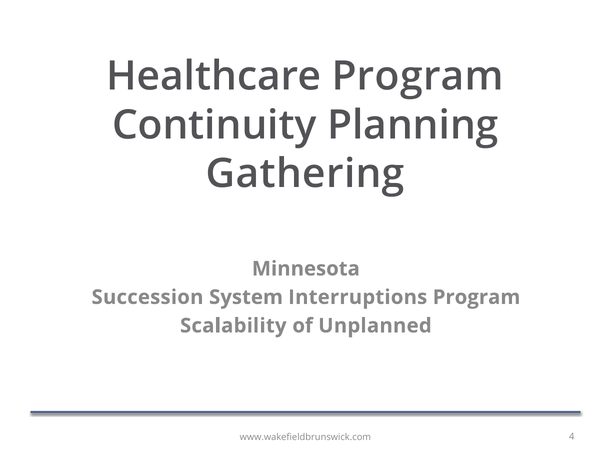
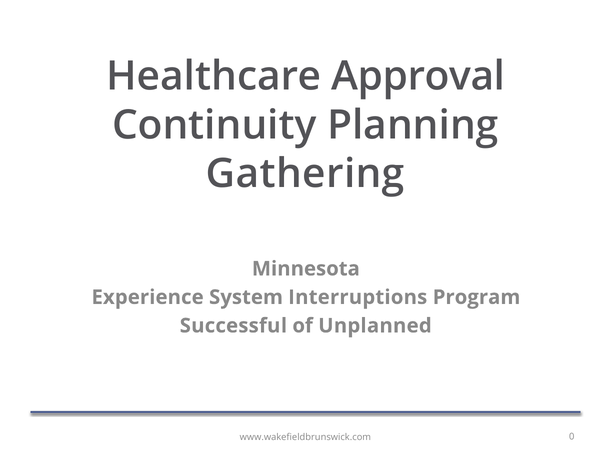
Healthcare Program: Program -> Approval (418, 76)
Succession: Succession -> Experience (148, 297)
Scalability: Scalability -> Successful (233, 326)
4: 4 -> 0 (572, 437)
